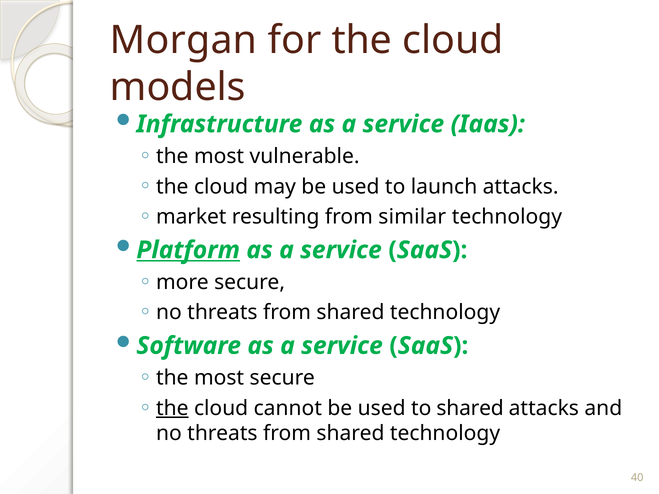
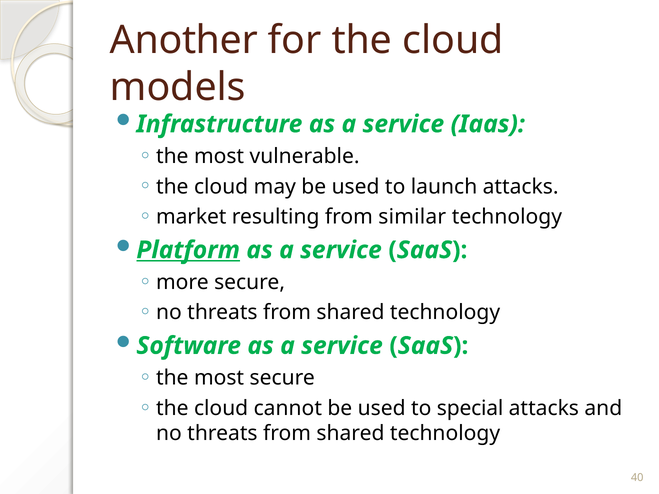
Morgan: Morgan -> Another (184, 40)
the underline: present -> none (172, 408)
to shared: shared -> special (470, 408)
